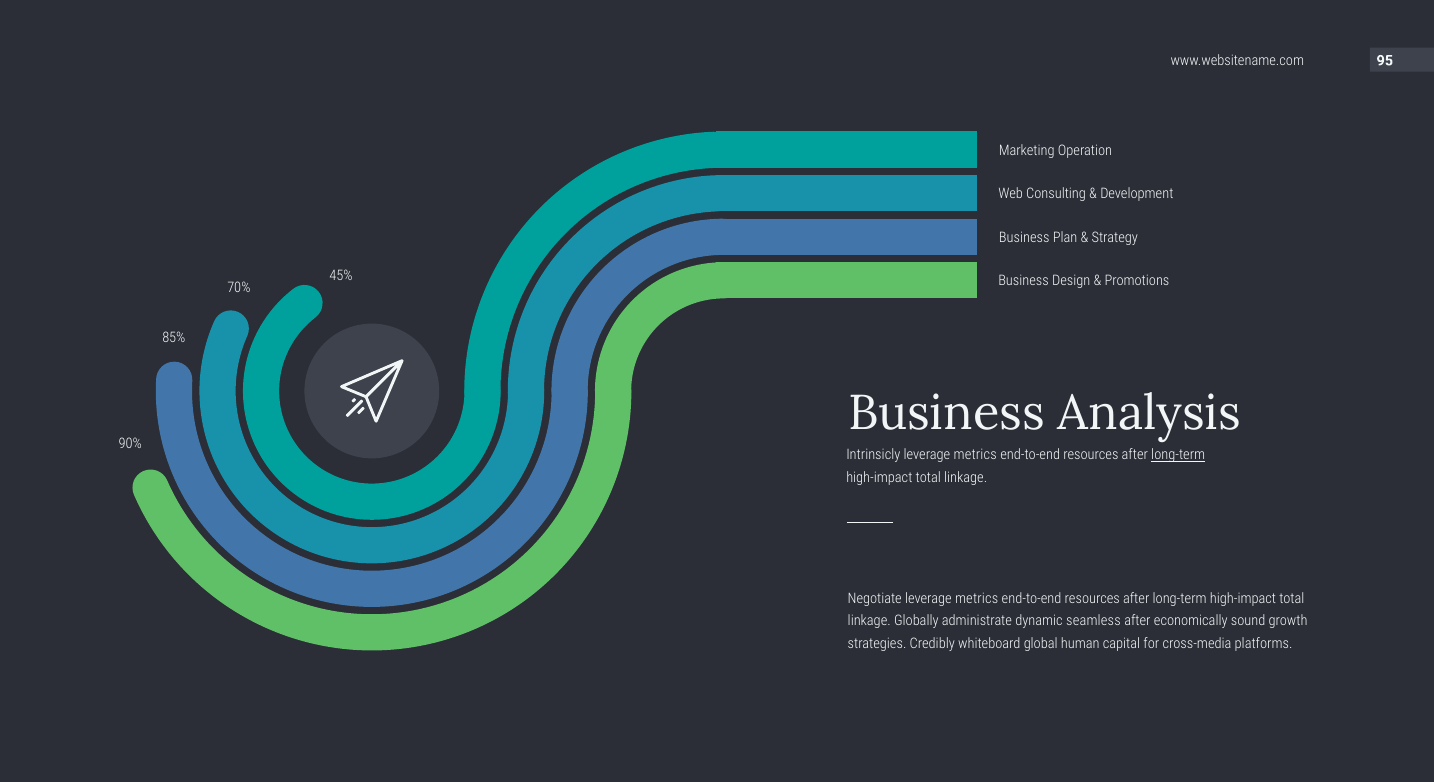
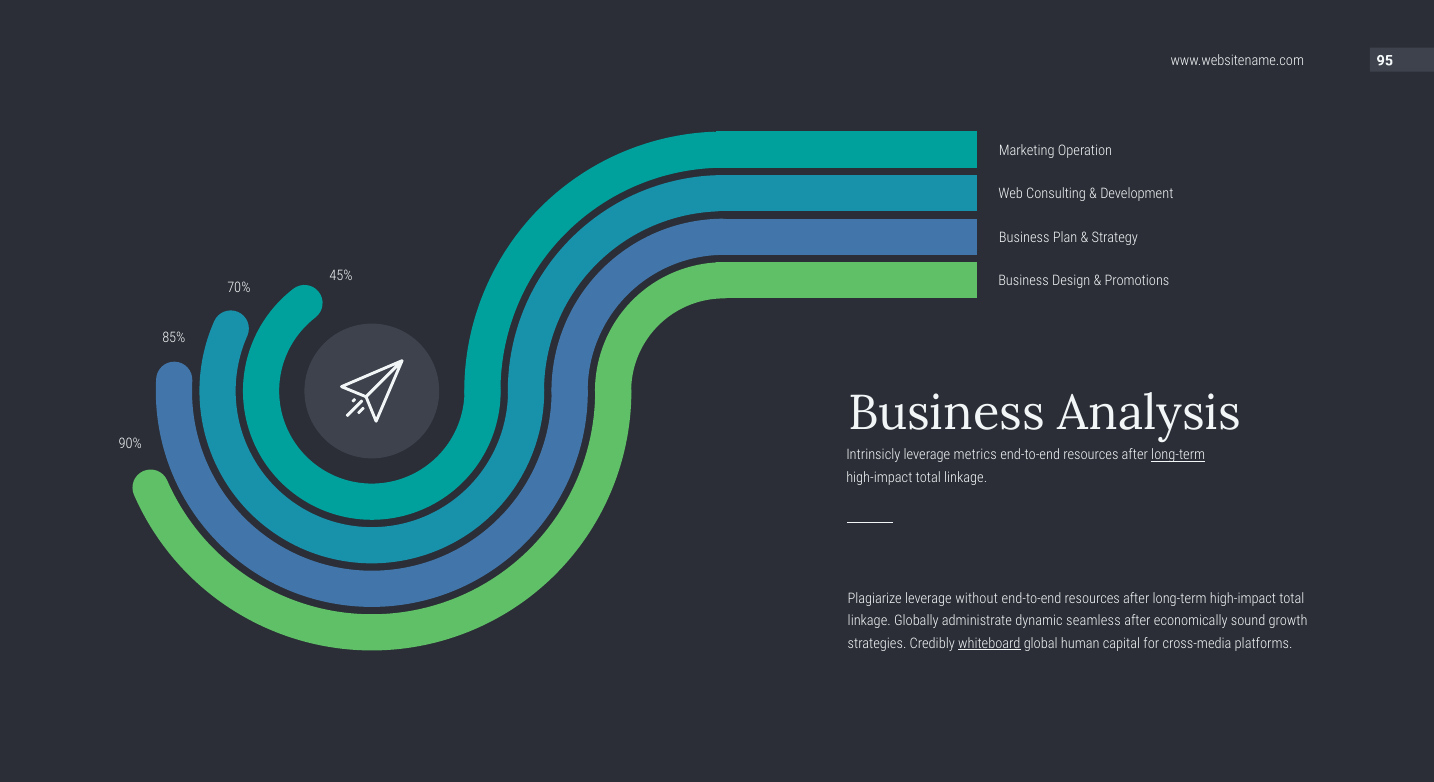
Negotiate: Negotiate -> Plagiarize (875, 599)
metrics: metrics -> without (977, 599)
whiteboard underline: none -> present (989, 644)
